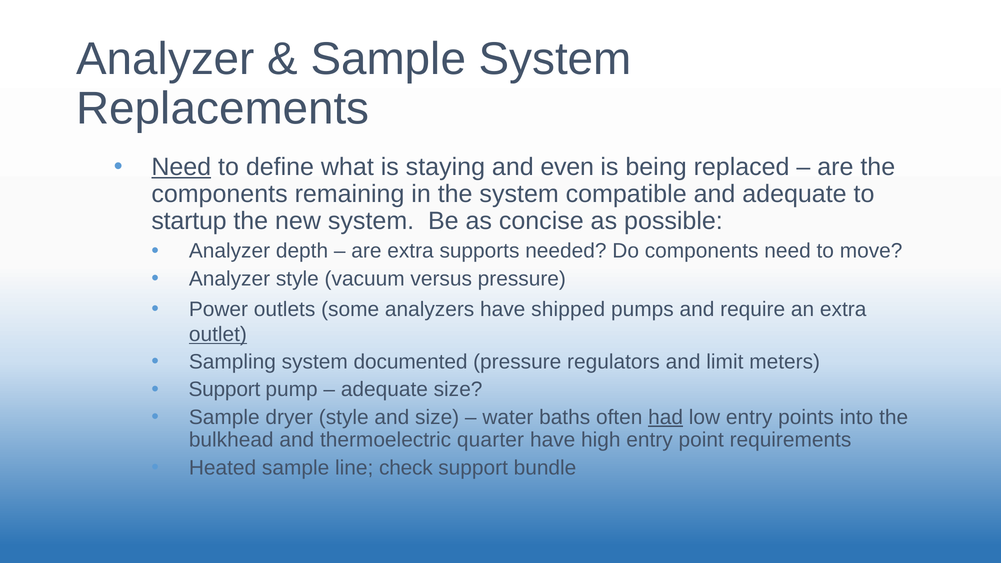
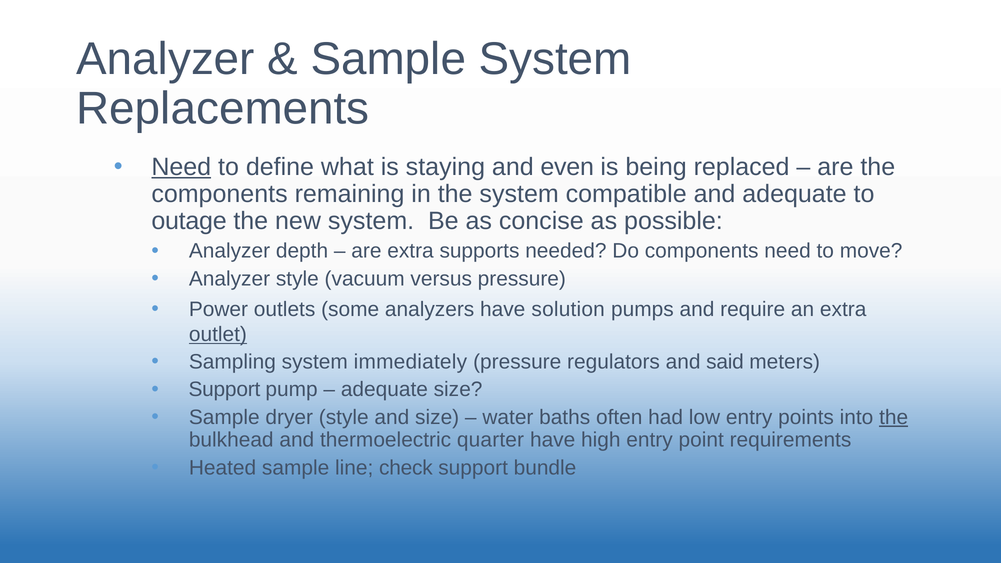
startup: startup -> outage (189, 221)
shipped: shipped -> solution (568, 309)
documented: documented -> immediately (410, 362)
limit: limit -> said (725, 362)
had underline: present -> none (666, 417)
the underline: none -> present (894, 417)
